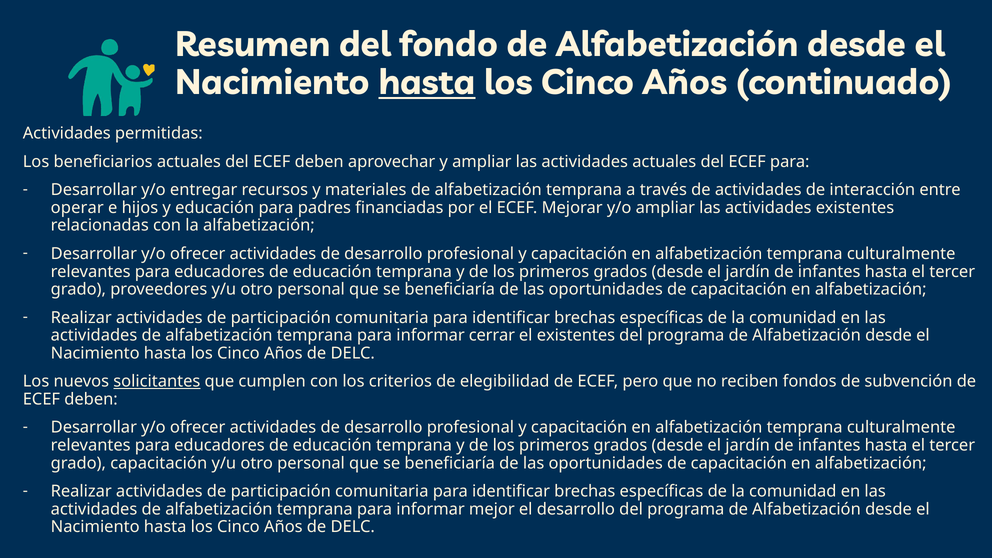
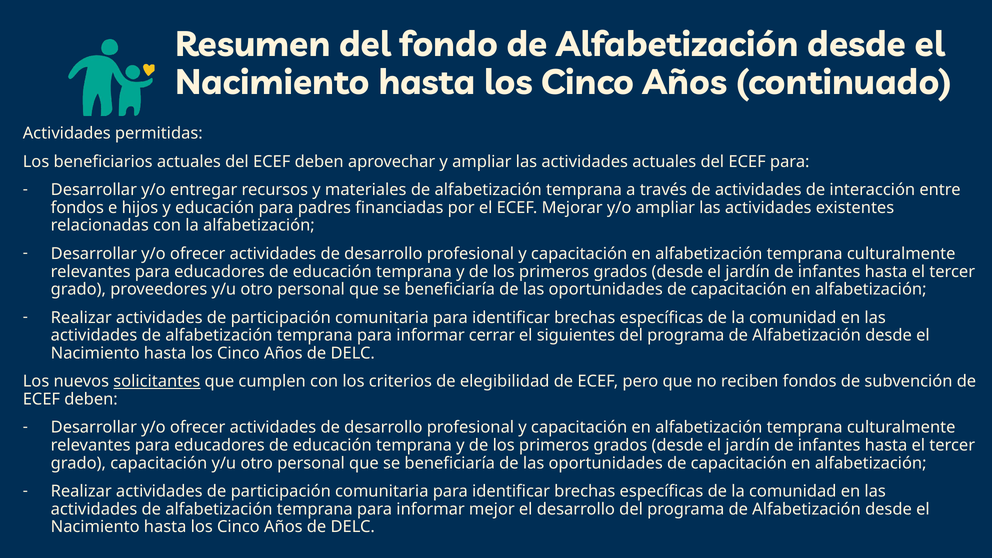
hasta underline: present -> none (427, 83)
operar: operar -> fondos (77, 208)
el existentes: existentes -> siguientes (576, 335)
